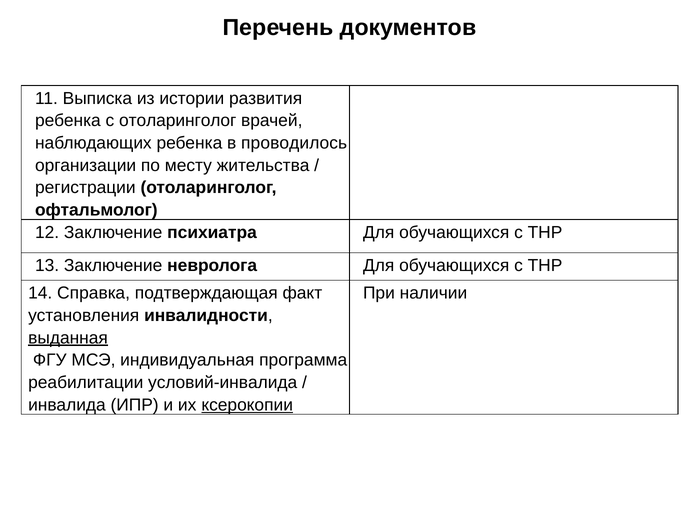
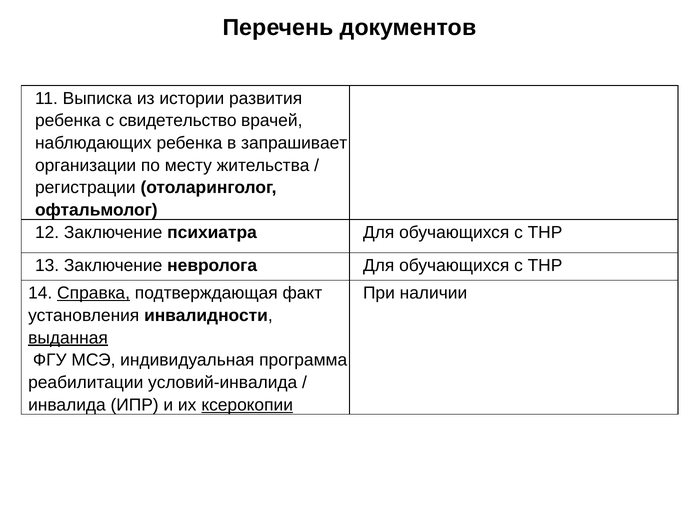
с отоларинголог: отоларинголог -> свидетельство (178, 121)
проводилось: проводилось -> запрашивает (294, 143)
Справка underline: none -> present (94, 293)
